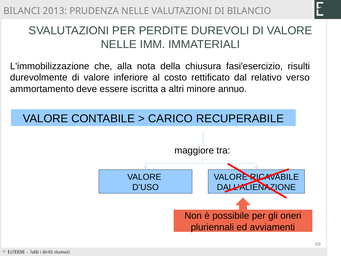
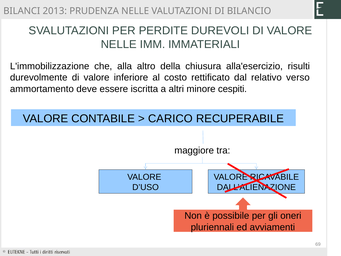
nota: nota -> altro (146, 66)
fasi'esercizio: fasi'esercizio -> alla'esercizio (254, 66)
annuo: annuo -> cespiti (232, 89)
